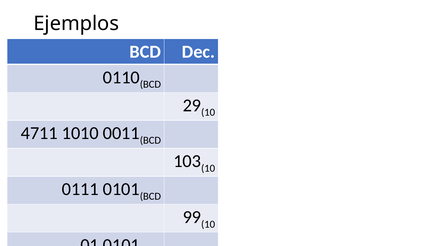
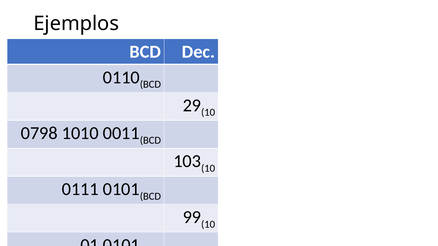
4711: 4711 -> 0798 (39, 134)
